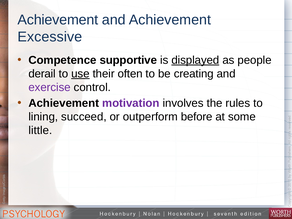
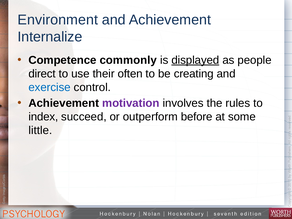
Achievement: Achievement -> Environment (58, 20)
Excessive: Excessive -> Internalize (50, 37)
supportive: supportive -> commonly (128, 60)
derail: derail -> direct (42, 74)
use underline: present -> none (80, 74)
exercise colour: purple -> blue (50, 87)
lining: lining -> index (43, 117)
